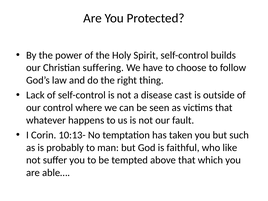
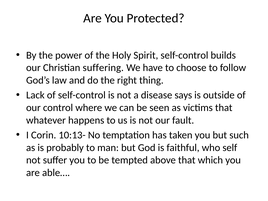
cast: cast -> says (183, 95)
like: like -> self (230, 148)
